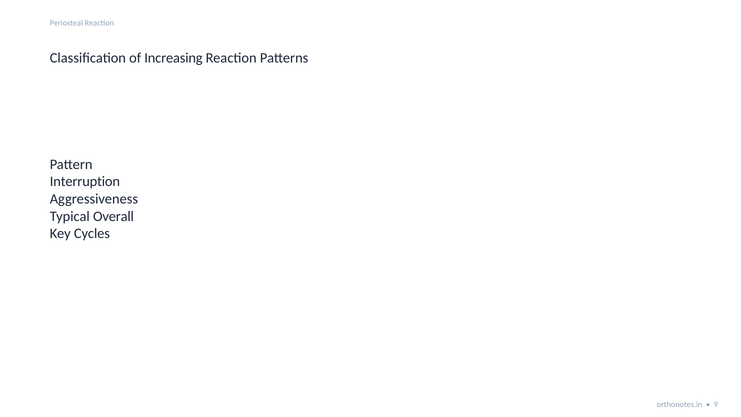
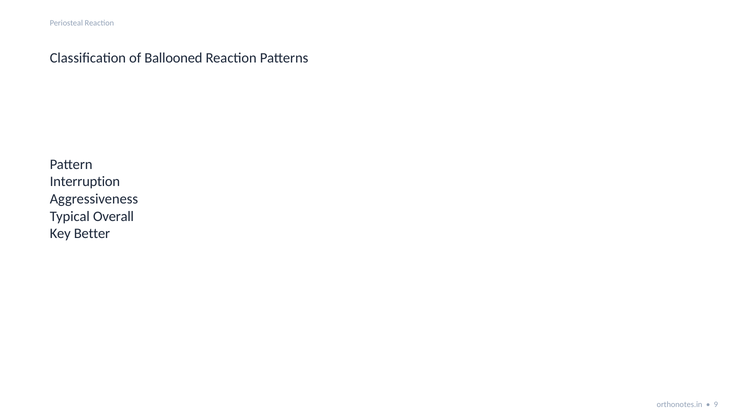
Increasing: Increasing -> Ballooned (173, 58)
Cycles: Cycles -> Better (92, 234)
